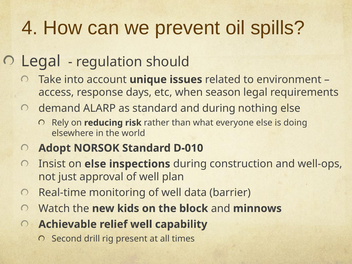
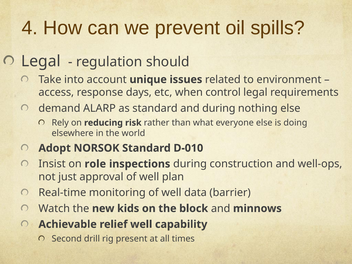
season: season -> control (223, 92)
on else: else -> role (95, 164)
